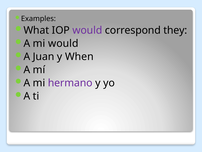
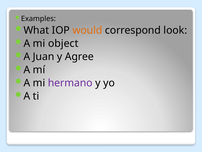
would colour: purple -> orange (87, 30)
they: they -> look (175, 30)
mi would: would -> object (63, 43)
When: When -> Agree (79, 56)
